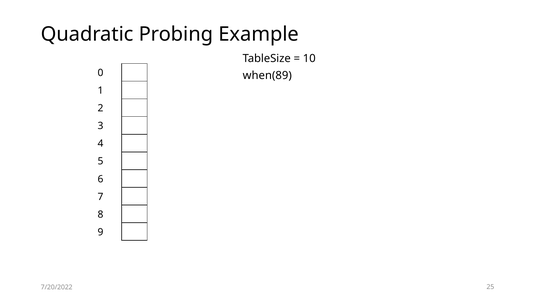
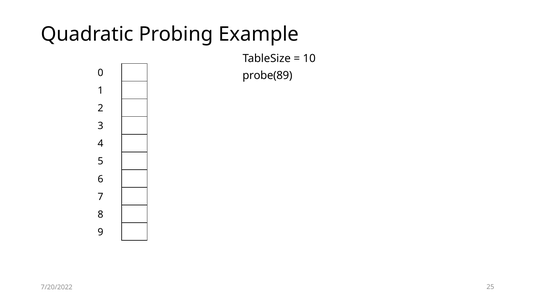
when(89: when(89 -> probe(89 (267, 75)
